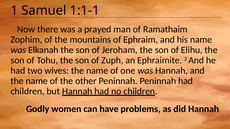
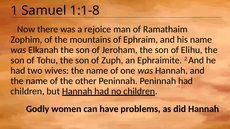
1:1-1: 1:1-1 -> 1:1-8 (85, 10)
prayed: prayed -> rejoice (98, 29)
